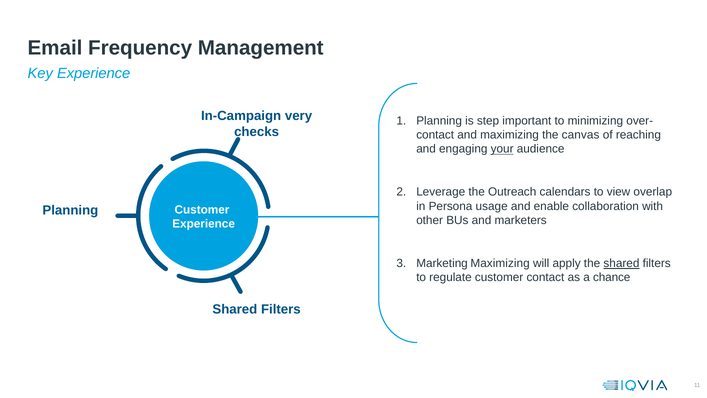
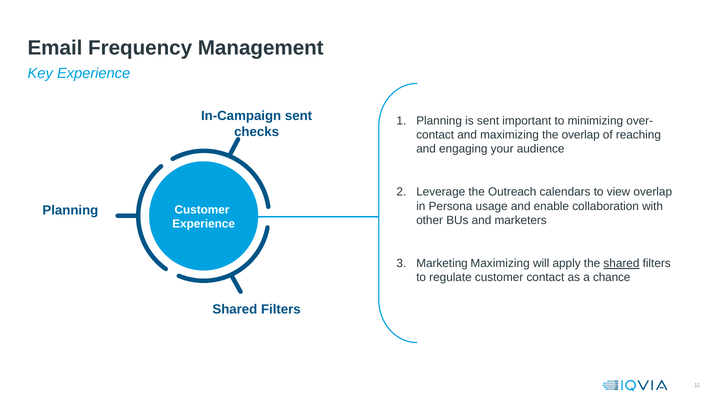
In-Campaign very: very -> sent (299, 116)
is step: step -> sent (488, 121)
the canvas: canvas -> overlap (581, 135)
your underline: present -> none (502, 149)
